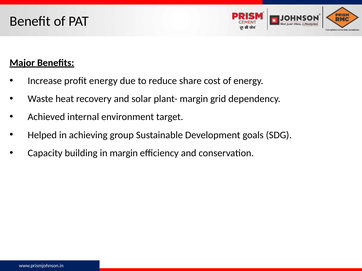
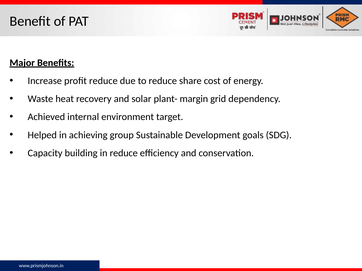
profit energy: energy -> reduce (103, 81)
in margin: margin -> reduce (124, 153)
